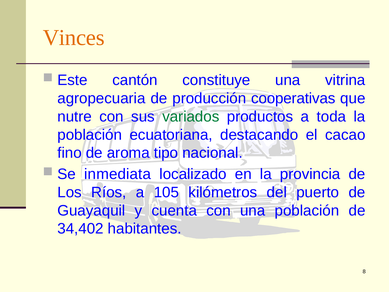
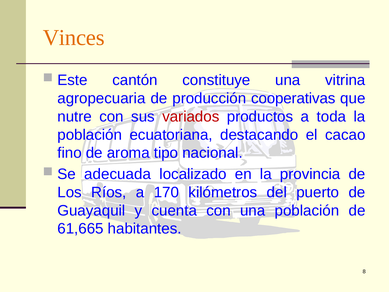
variados colour: green -> red (191, 116)
inmediata: inmediata -> adecuada (118, 174)
105: 105 -> 170 (166, 192)
34,402: 34,402 -> 61,665 (80, 228)
